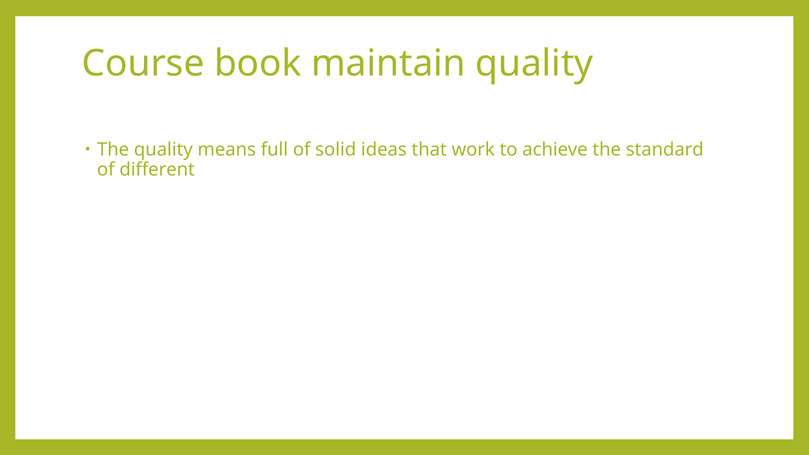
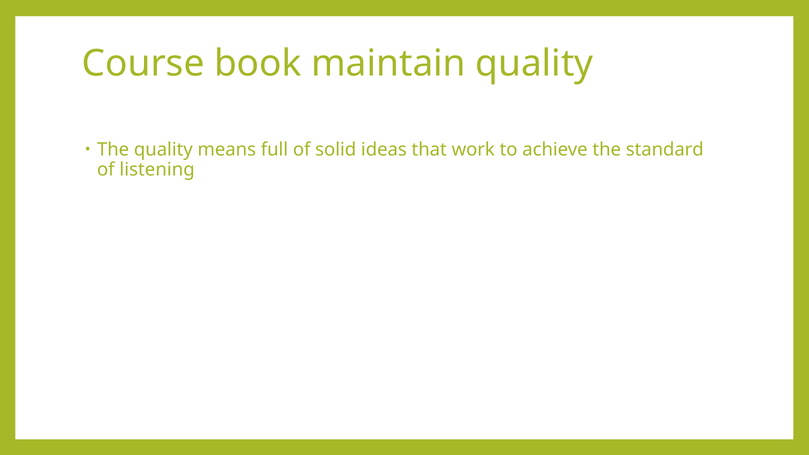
different: different -> listening (157, 169)
